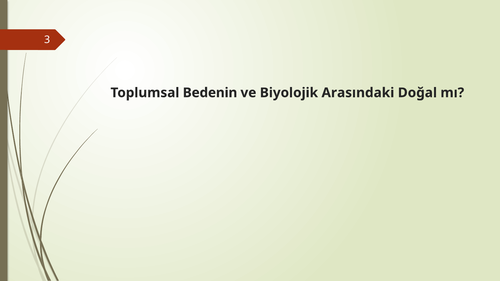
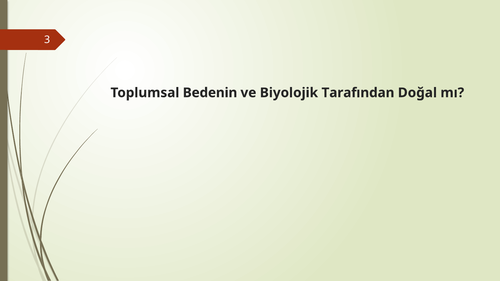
Arasındaki: Arasındaki -> Tarafından (358, 93)
